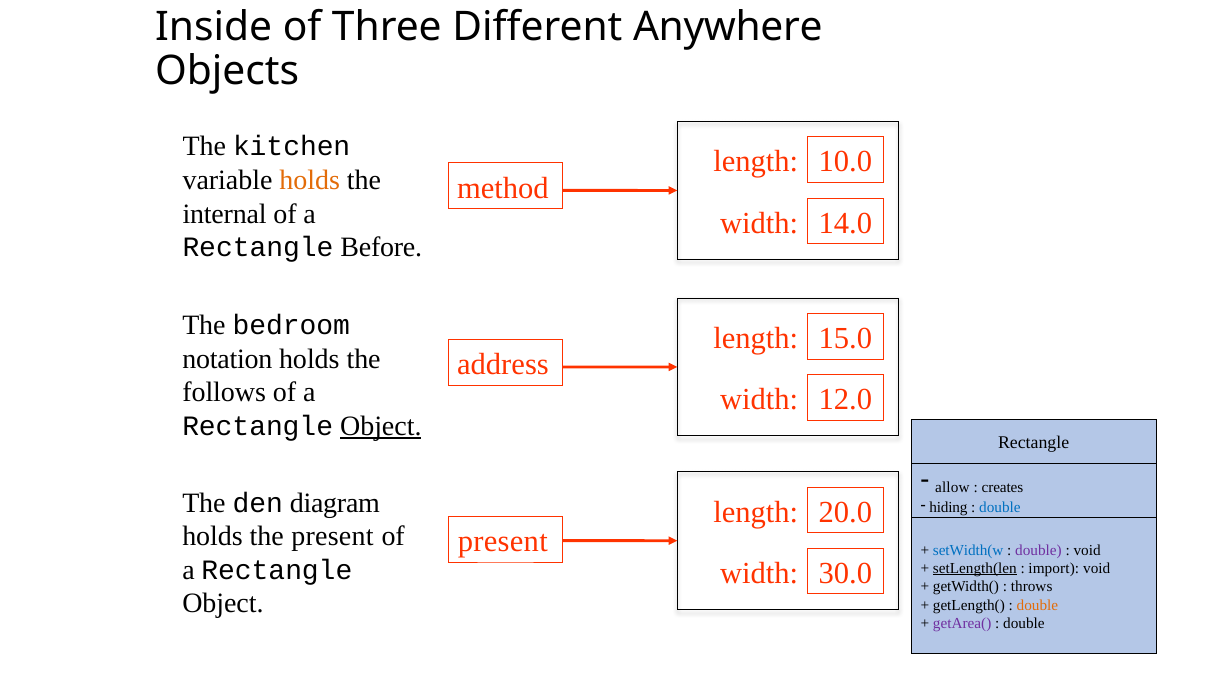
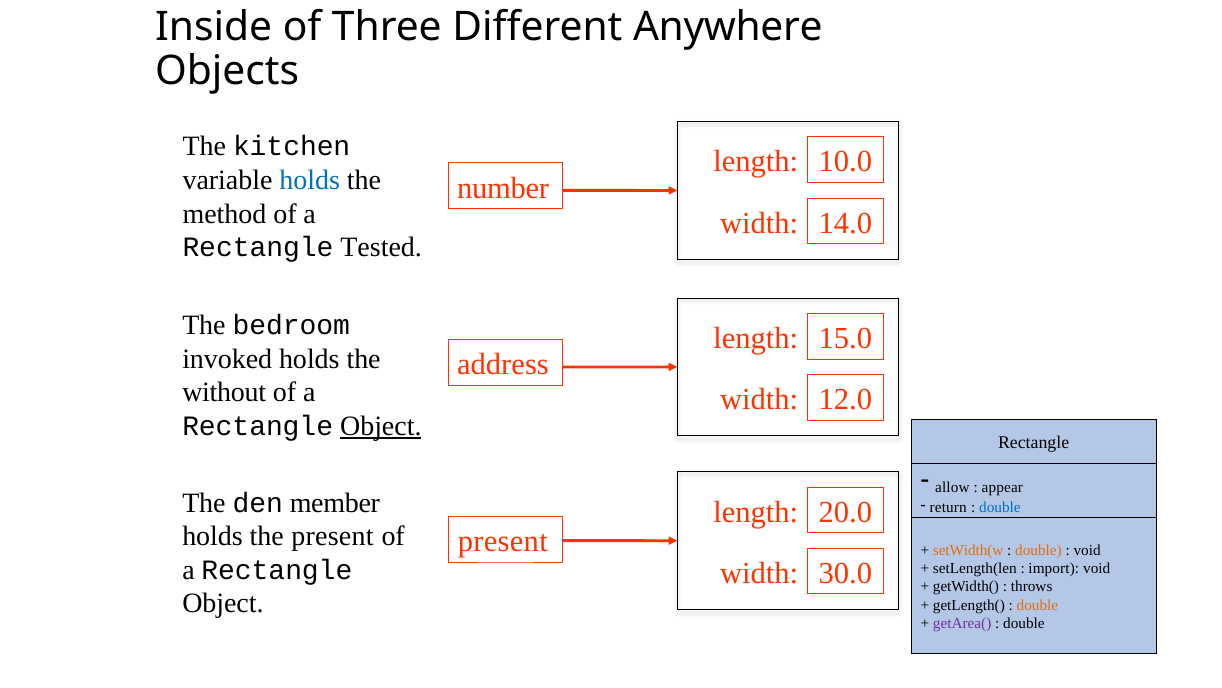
holds colour: orange -> blue (310, 180)
method: method -> number (503, 188)
internal: internal -> method (224, 214)
Before: Before -> Tested (381, 247)
notation: notation -> invoked (227, 359)
follows: follows -> without (224, 392)
creates: creates -> appear (1002, 487)
diagram: diagram -> member (335, 502)
hiding: hiding -> return (948, 507)
setWidth(w colour: blue -> orange (968, 549)
double colour: purple -> orange (1038, 549)
setLength(len underline: present -> none (975, 568)
